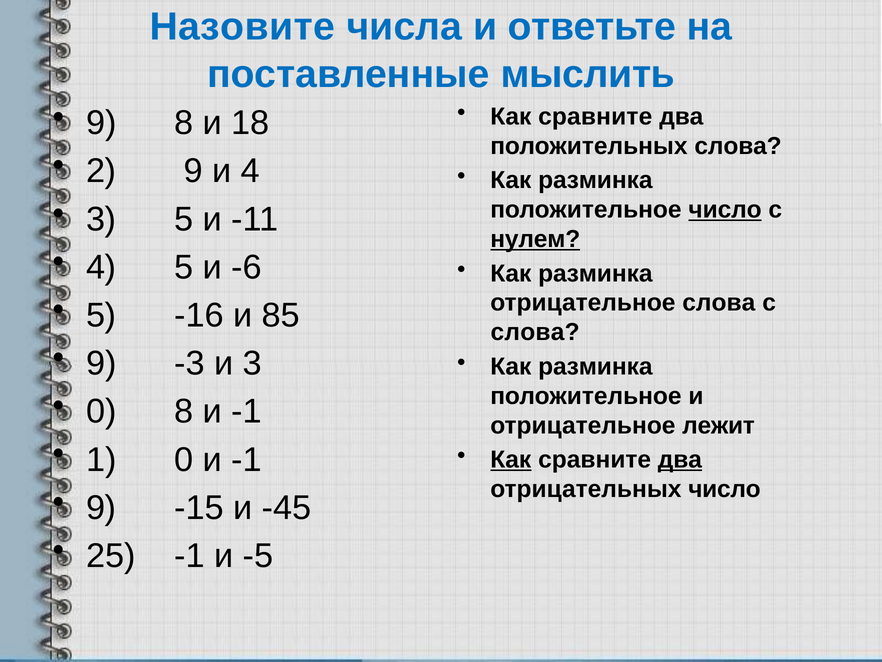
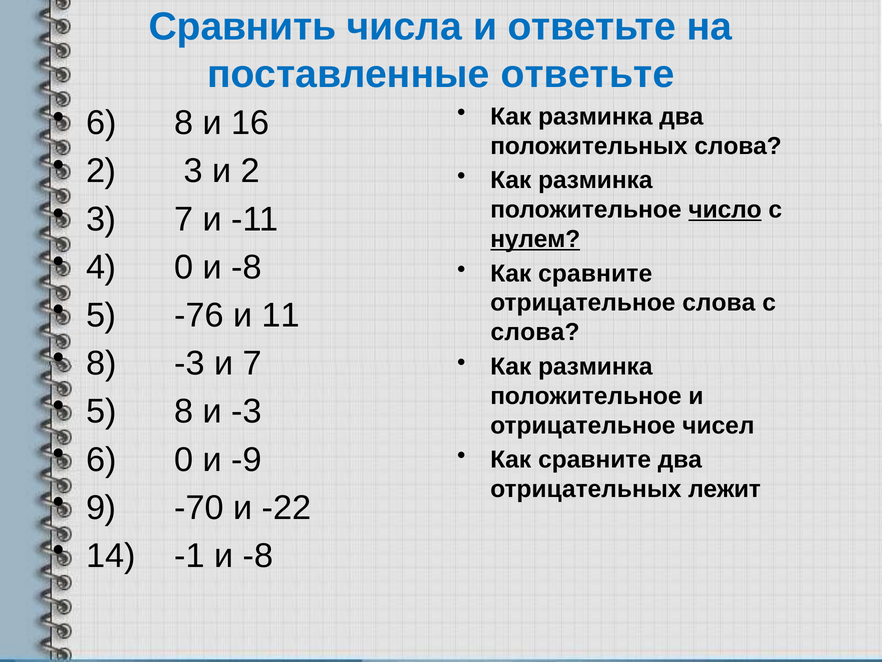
Назовите: Назовите -> Сравнить (243, 27)
поставленные мыслить: мыслить -> ответьте (588, 74)
сравните: сравните -> разминка (595, 116)
9: 9 -> 6 (101, 123)
18: 18 -> 16 (250, 123)
2 9: 9 -> 3 (193, 171)
и 4: 4 -> 2 (250, 171)
3 5: 5 -> 7 (184, 219)
4 5: 5 -> 0 (184, 267)
-6: -6 -> -8 (247, 267)
разминка: разминка -> сравните (595, 273)
-16: -16 -> -76 (199, 315)
85: 85 -> 11 (281, 315)
9: 9 -> 8 (101, 363)
и 3: 3 -> 7 (252, 363)
0: 0 -> 5 (101, 411)
8 и -1: -1 -> -3 (247, 411)
лежит: лежит -> чисел (718, 425)
1: 1 -> 6 (101, 459)
0 и -1: -1 -> -9 (247, 459)
Как underline: present -> none (511, 460)
два underline: present -> none (680, 460)
отрицательных число: число -> лежит (724, 489)
-15: -15 -> -70 (199, 507)
-45: -45 -> -22 (286, 507)
25: 25 -> 14 (111, 555)
-1 и -5: -5 -> -8 (258, 555)
